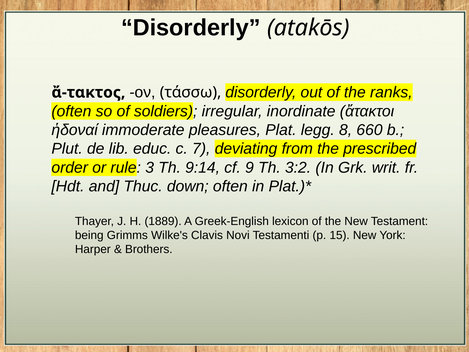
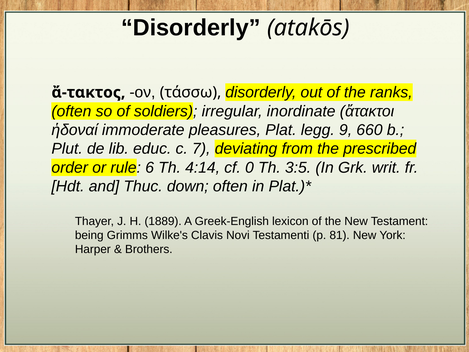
8: 8 -> 9 (346, 130)
3: 3 -> 6 (150, 167)
9:14: 9:14 -> 4:14 (203, 167)
9: 9 -> 0 (249, 167)
3:2: 3:2 -> 3:5 (298, 167)
15: 15 -> 81 (340, 235)
